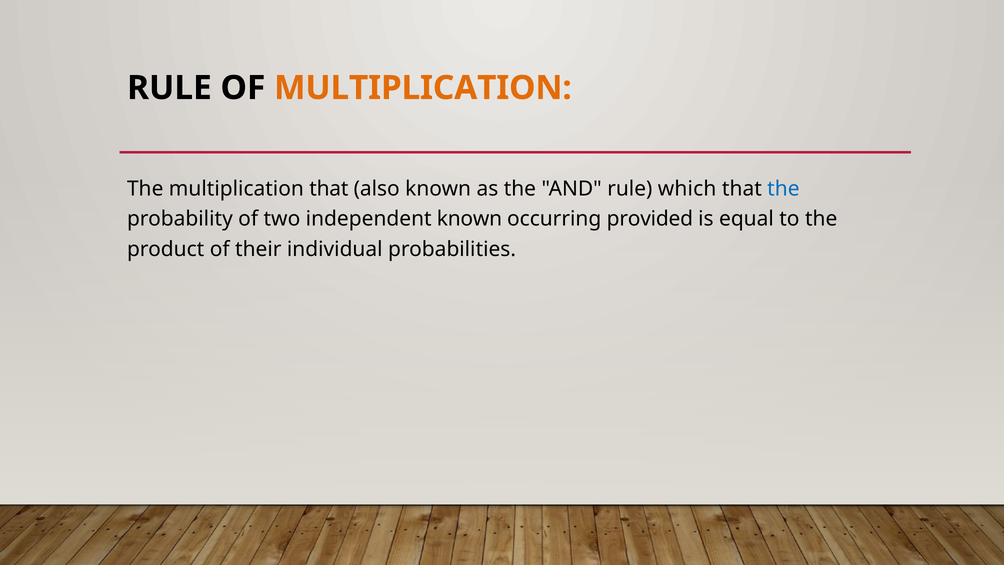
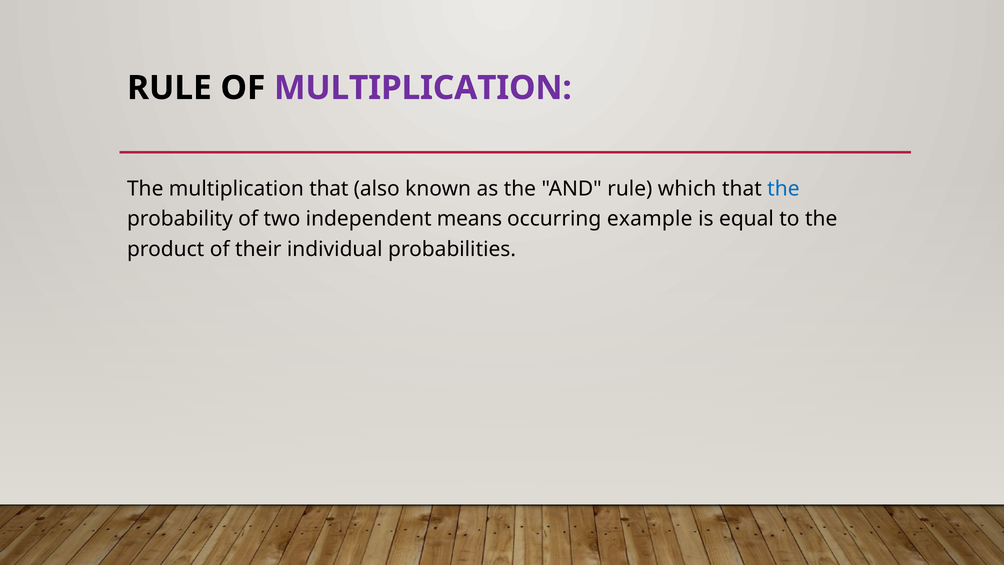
MULTIPLICATION colour: orange -> purple (423, 88)
independent known: known -> means (469, 219)
provided: provided -> example (650, 219)
